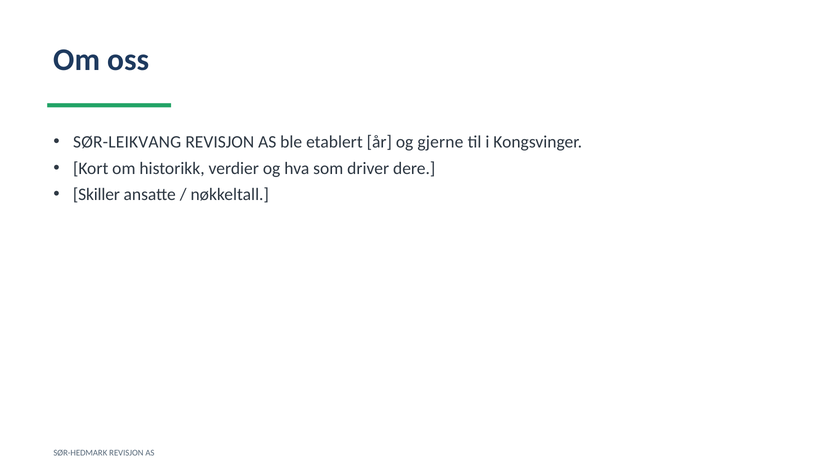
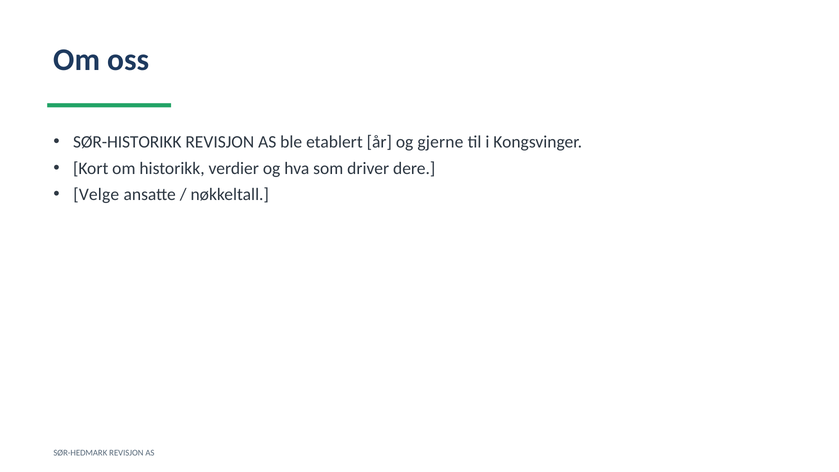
SØR-LEIKVANG: SØR-LEIKVANG -> SØR-HISTORIKK (127, 142)
Skiller: Skiller -> Velge (96, 195)
